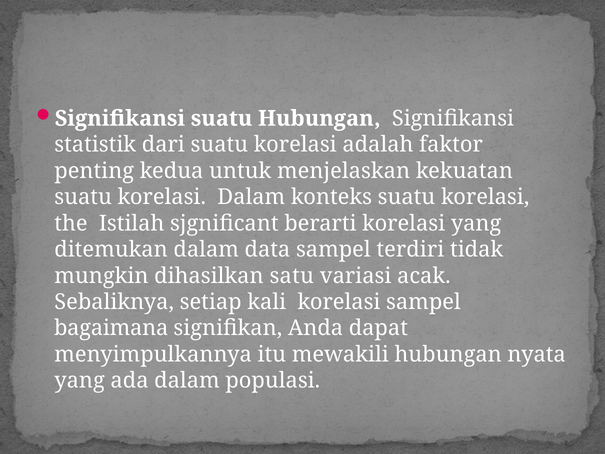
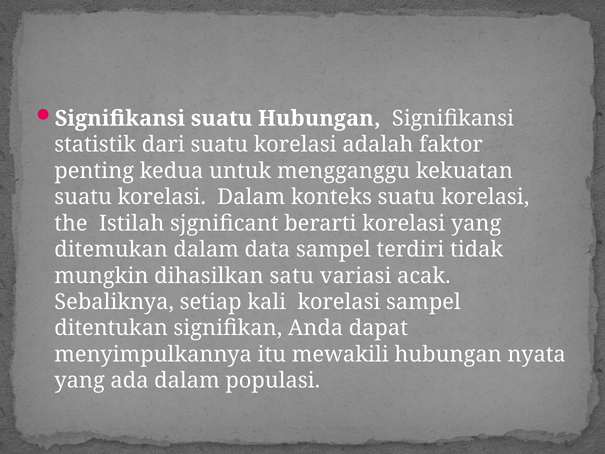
menjelaskan: menjelaskan -> mengganggu (344, 171)
bagaimana: bagaimana -> ditentukan (111, 328)
